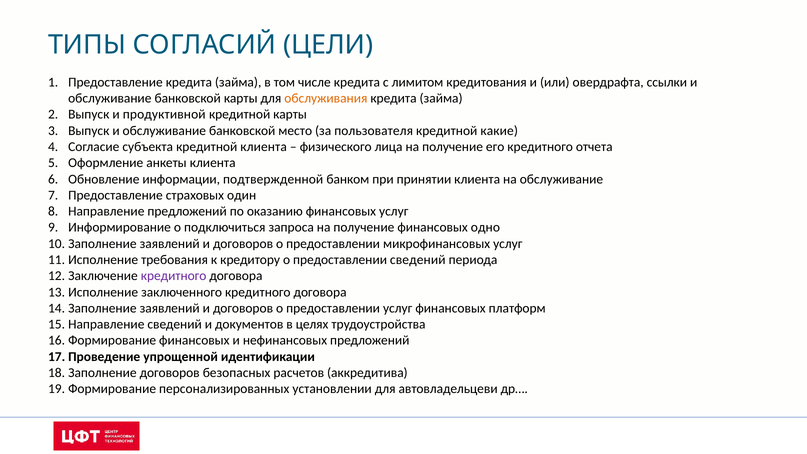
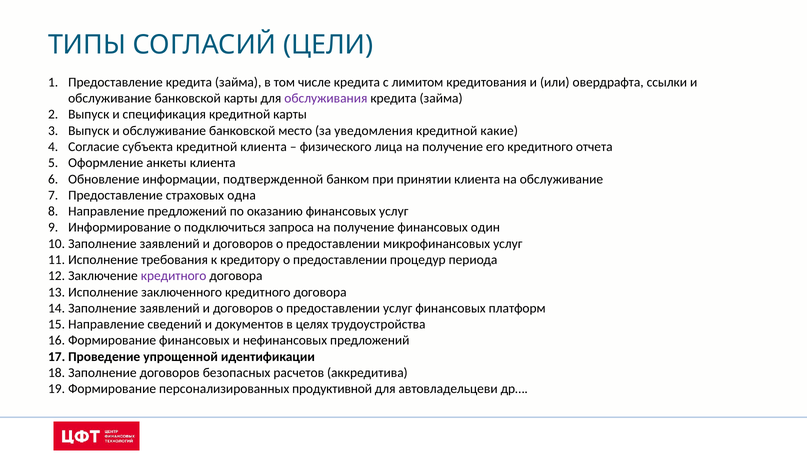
обслуживания colour: orange -> purple (326, 98)
продуктивной: продуктивной -> спецификация (164, 115)
пользователя: пользователя -> уведомления (374, 131)
один: один -> одна (242, 195)
одно: одно -> один (485, 227)
предоставлении сведений: сведений -> процедур (418, 260)
установлении: установлении -> продуктивной (332, 389)
